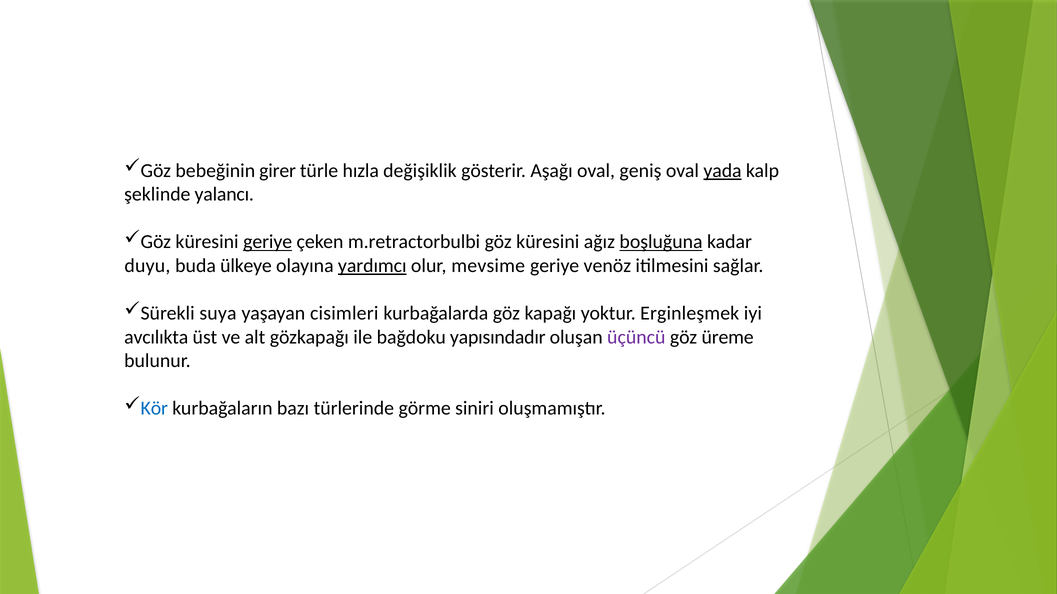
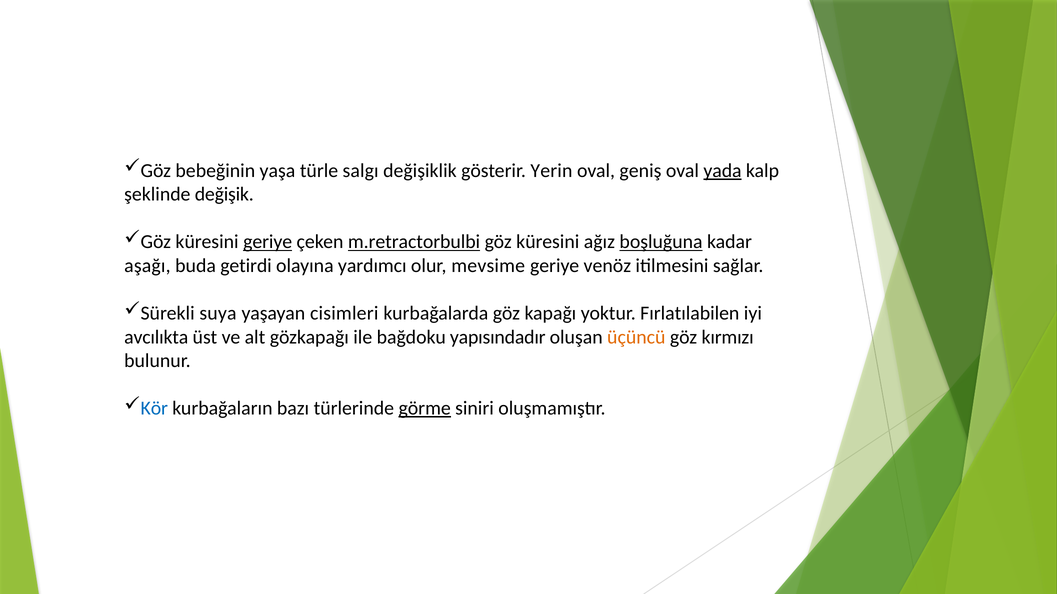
girer: girer -> yaşa (277, 171)
hızla: hızla -> salgı (361, 171)
Aşağı: Aşağı -> Yerin (551, 171)
yalancı: yalancı -> değişik (224, 195)
m.retractorbulbi underline: none -> present (414, 242)
duyu: duyu -> aşağı (147, 266)
ülkeye: ülkeye -> getirdi (246, 266)
yardımcı underline: present -> none (372, 266)
Erginleşmek: Erginleşmek -> Fırlatılabilen (690, 314)
üçüncü colour: purple -> orange (636, 337)
üreme: üreme -> kırmızı (728, 337)
görme underline: none -> present (425, 409)
